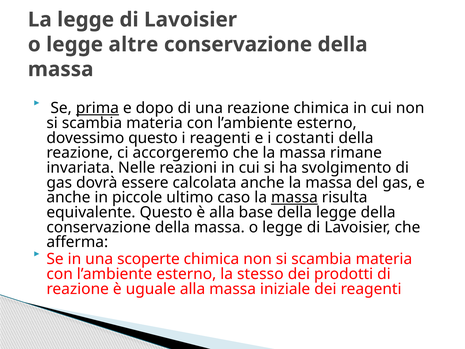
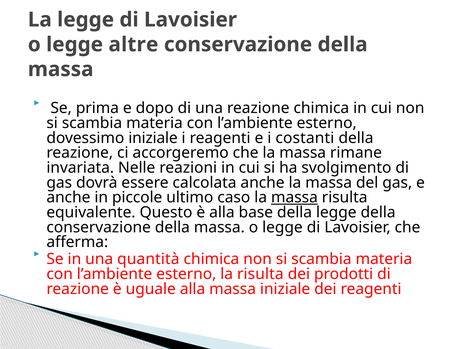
prima underline: present -> none (97, 108)
dovessimo questo: questo -> iniziale (153, 138)
scoperte: scoperte -> quantità (148, 259)
la stesso: stesso -> risulta (260, 274)
